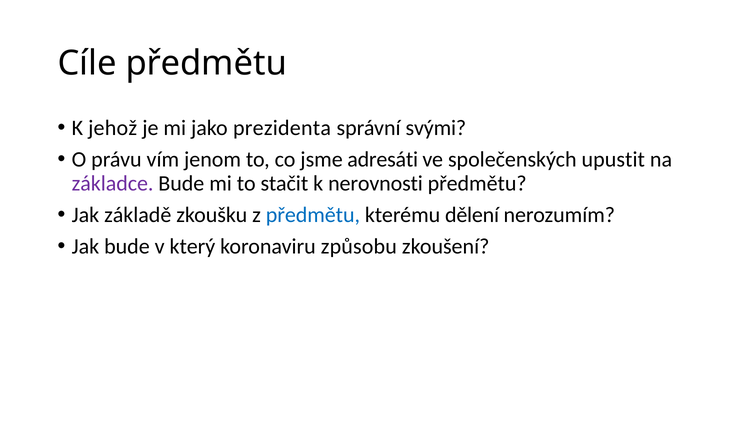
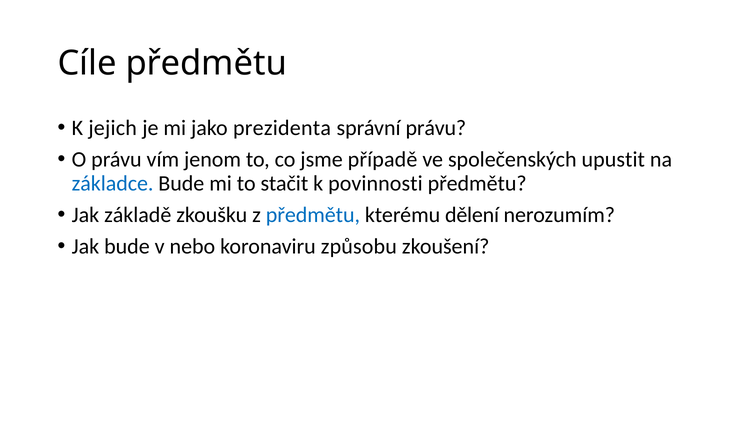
jehož: jehož -> jejich (113, 128)
správní svými: svými -> právu (436, 128)
adresáti: adresáti -> případě (383, 159)
základce colour: purple -> blue (113, 183)
nerovnosti: nerovnosti -> povinnosti (375, 183)
který: který -> nebo (192, 246)
